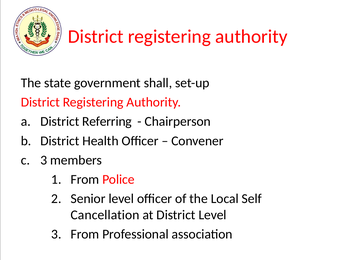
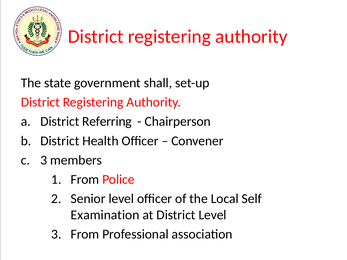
Cancellation: Cancellation -> Examination (105, 215)
